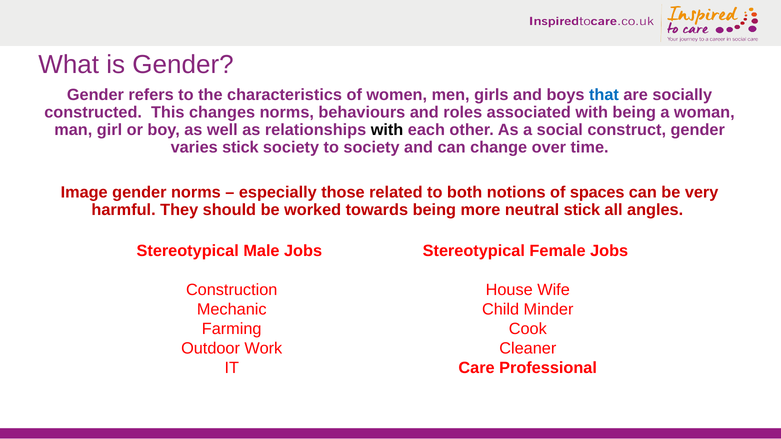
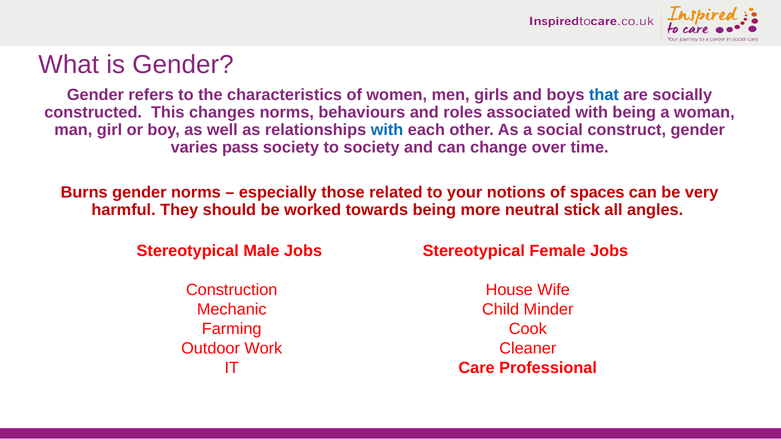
with colour: black -> blue (387, 130)
varies stick: stick -> pass (240, 148)
Image: Image -> Burns (84, 193)
both: both -> your (465, 193)
